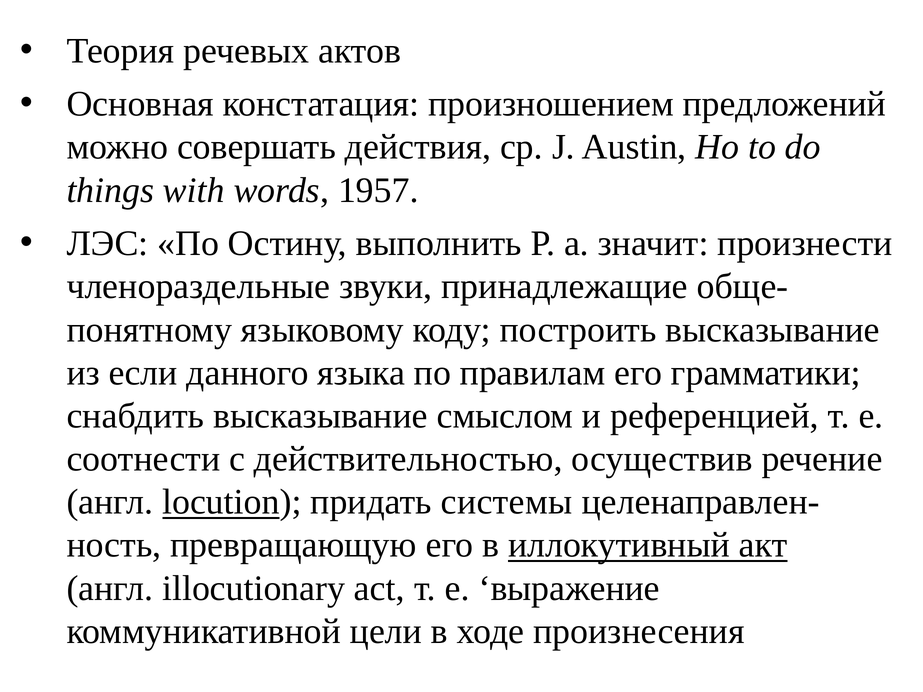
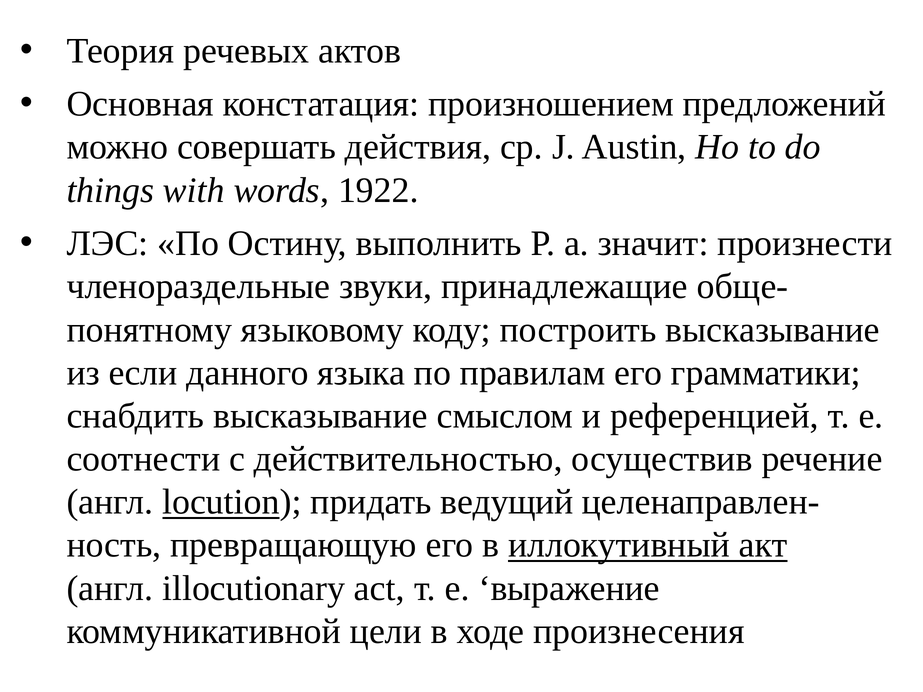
1957: 1957 -> 1922 (378, 190)
системы: системы -> ведущий (507, 502)
